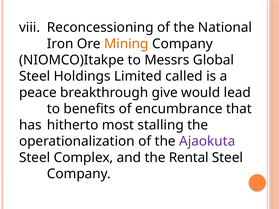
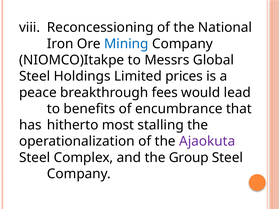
Mining colour: orange -> blue (126, 44)
called: called -> prices (184, 76)
give: give -> fees (165, 93)
Rental: Rental -> Group (189, 158)
